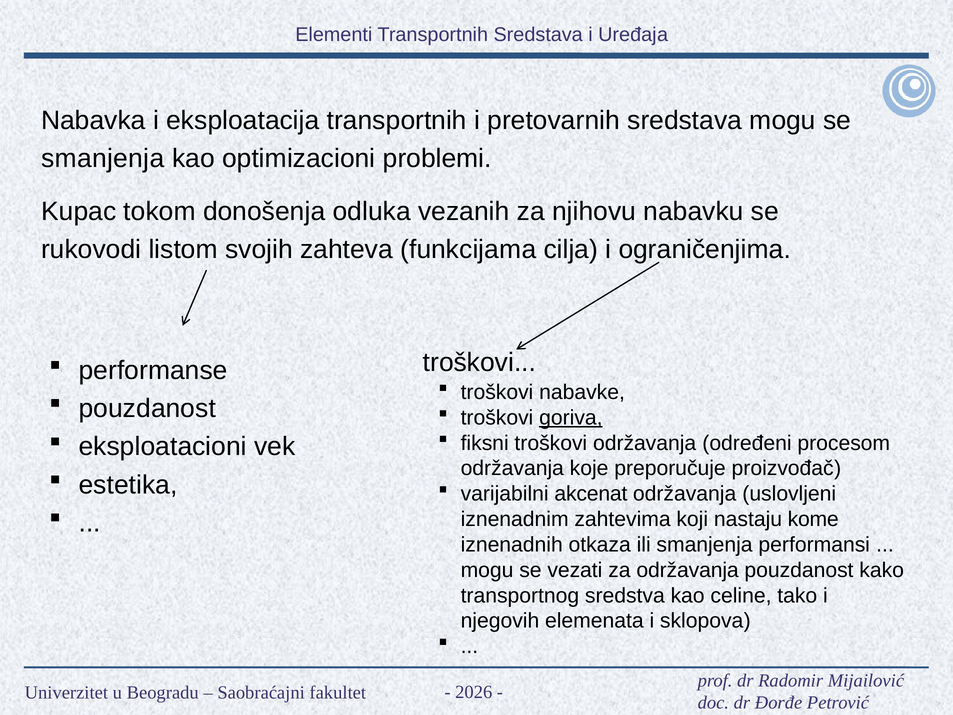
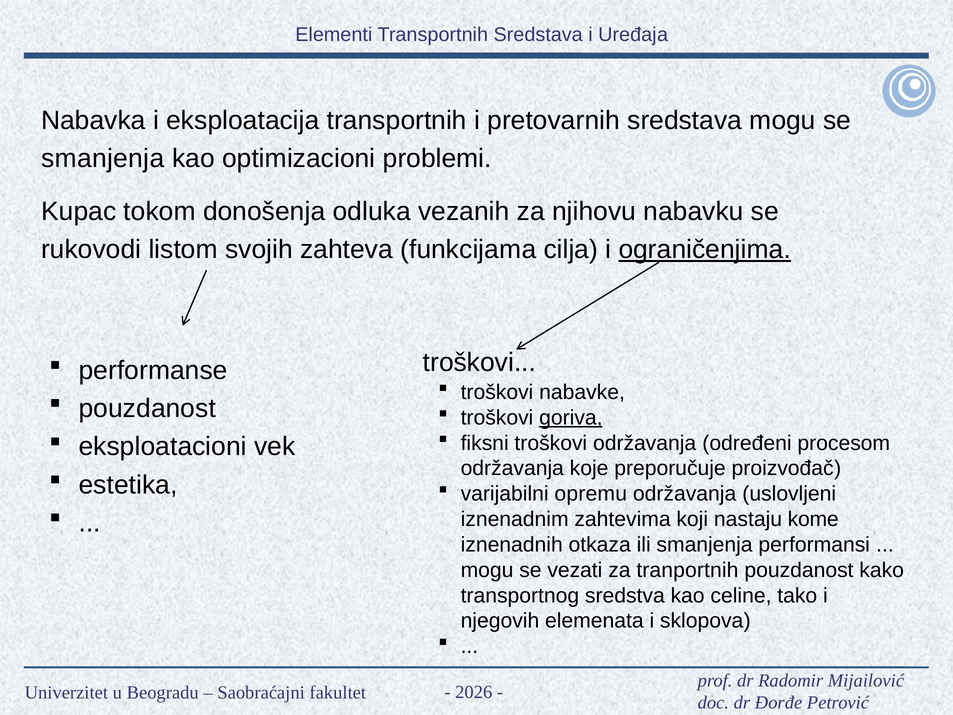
ograničenjima underline: none -> present (705, 250)
akcenat: akcenat -> opremu (591, 494)
za održavanja: održavanja -> tranportnih (687, 570)
